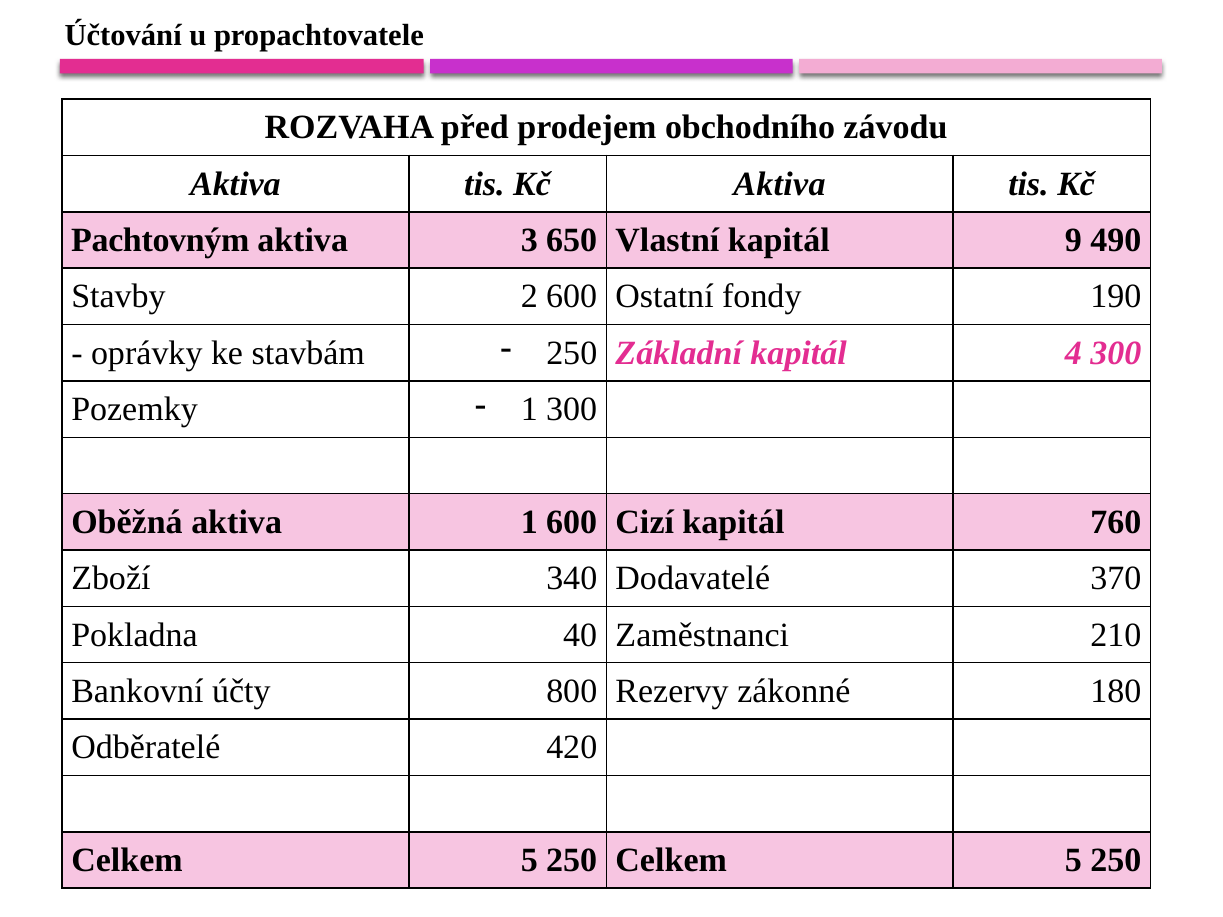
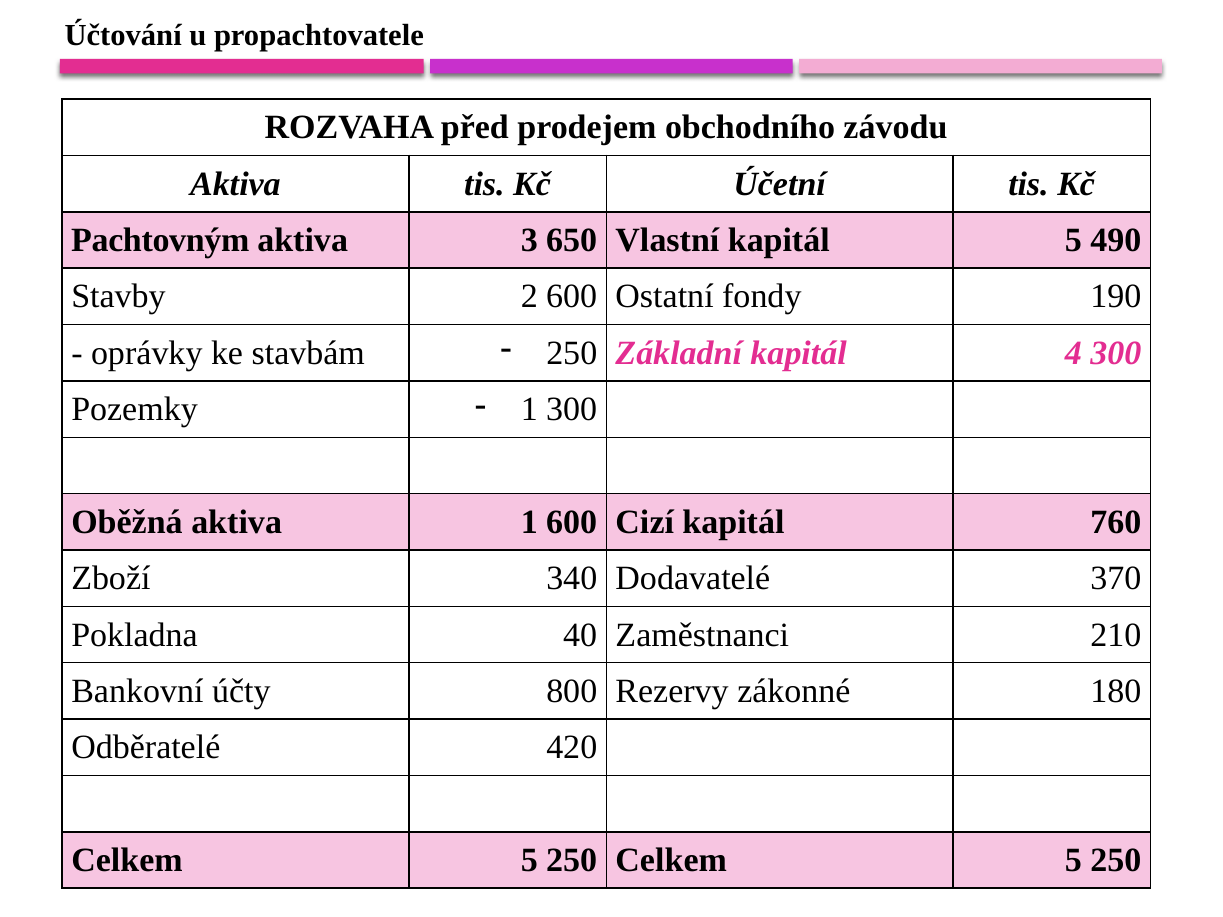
Kč Aktiva: Aktiva -> Účetní (780, 184)
kapitál 9: 9 -> 5 (1073, 240)
